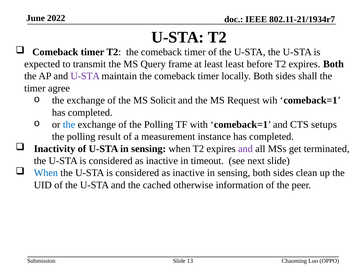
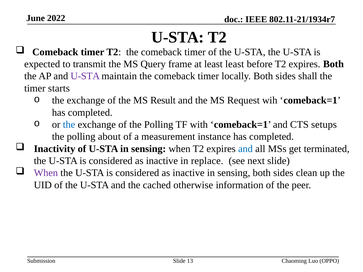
agree: agree -> starts (59, 88)
Solicit: Solicit -> Result (163, 100)
result: result -> about (109, 137)
and colour: purple -> blue (245, 149)
timeout: timeout -> replace (207, 161)
When colour: blue -> purple (46, 173)
